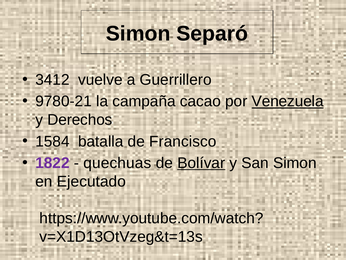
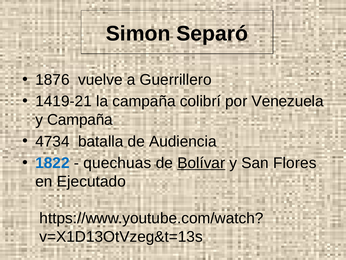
3412: 3412 -> 1876 (52, 80)
9780-21: 9780-21 -> 1419-21 (64, 101)
cacao: cacao -> colibrí (200, 101)
Venezuela underline: present -> none (288, 101)
y Derechos: Derechos -> Campaña (80, 120)
1584: 1584 -> 4734 (52, 141)
Francisco: Francisco -> Audiencia (183, 141)
1822 colour: purple -> blue (52, 163)
San Simon: Simon -> Flores (295, 163)
